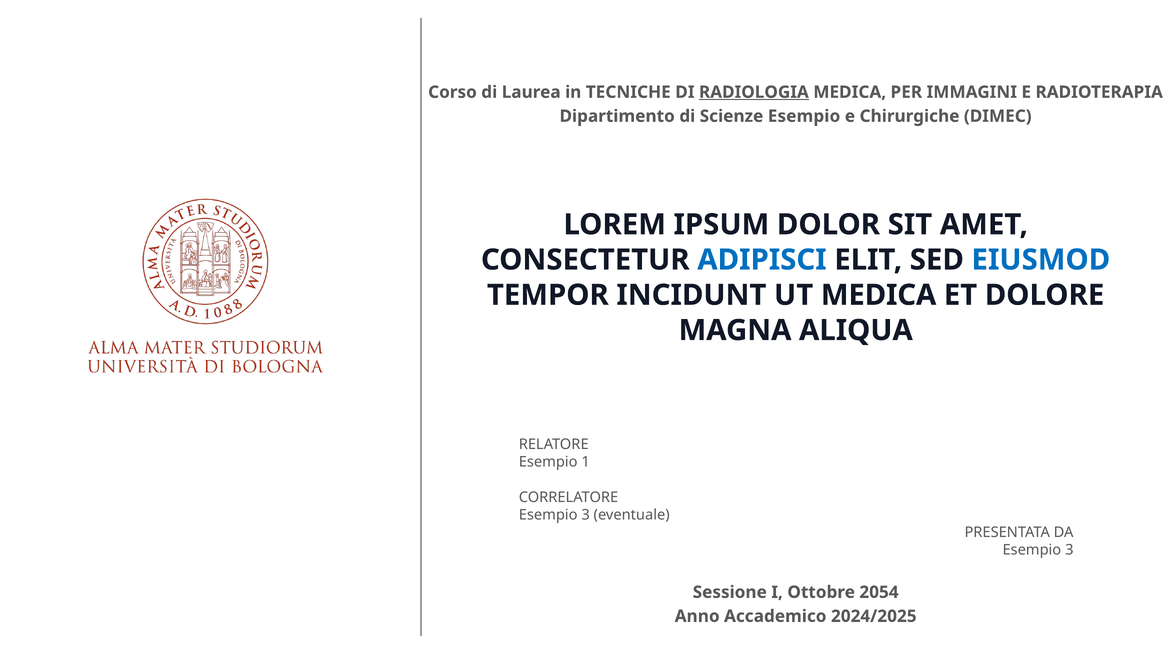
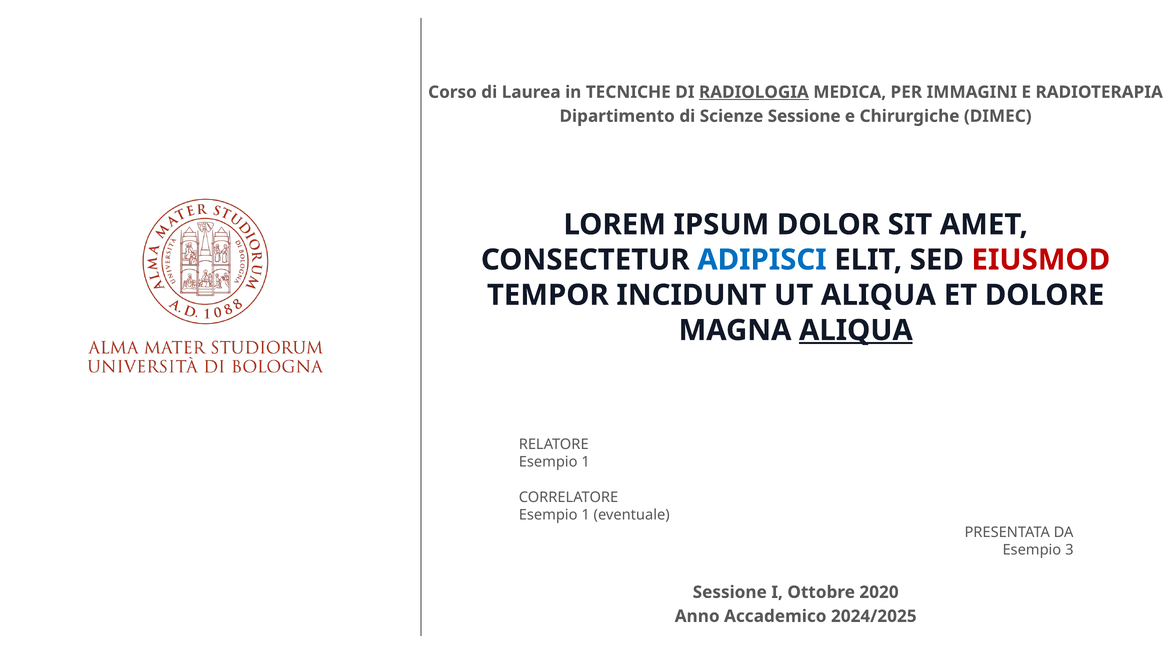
Scienze Esempio: Esempio -> Sessione (804, 116)
EIUSMOD colour: blue -> red (1041, 260)
UT MEDICA: MEDICA -> ALIQUA (878, 295)
ALIQUA underline: none -> present (856, 330)
3: 3 -> 1 (586, 515)
2054: 2054 -> 2020 (879, 592)
